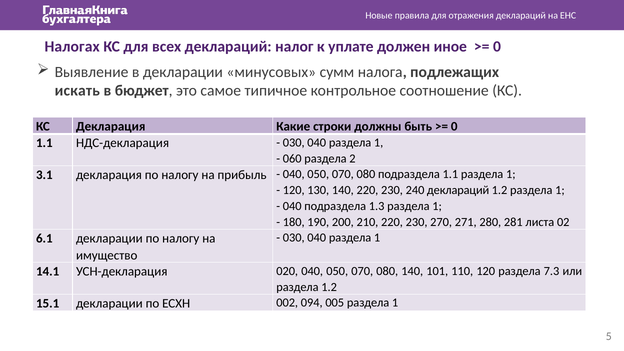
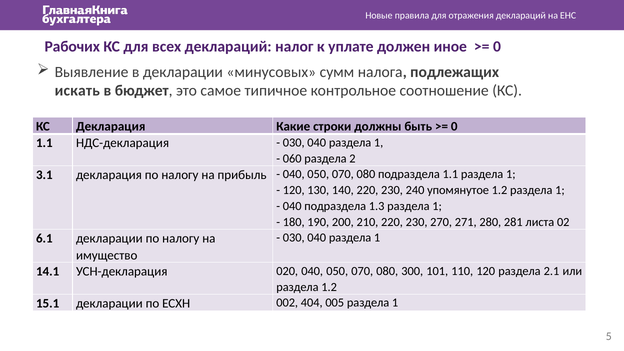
Налогах: Налогах -> Рабочих (72, 47)
240 деклараций: деклараций -> упомянутое (458, 190)
080 140: 140 -> 300 (412, 271)
7.3: 7.3 -> 2.1 (552, 271)
094: 094 -> 404 (312, 303)
